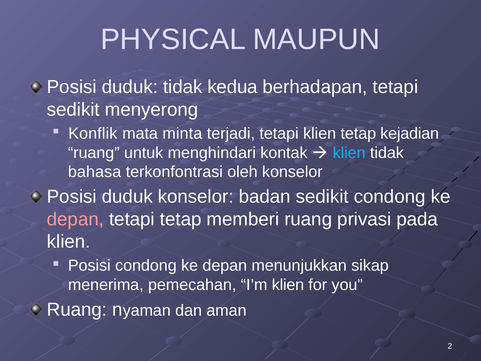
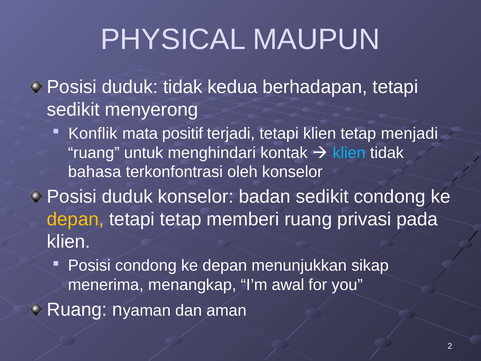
minta: minta -> positif (182, 133)
kejadian: kejadian -> menjadi (409, 133)
depan colour: pink -> yellow (75, 219)
pemecahan: pemecahan -> menangkap (192, 285)
I’m klien: klien -> awal (288, 285)
